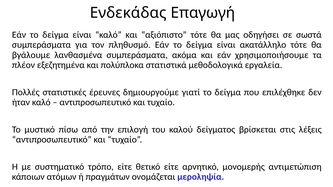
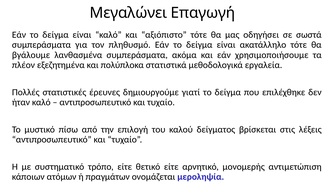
Ενδεκάδας: Ενδεκάδας -> Μεγαλώνει (128, 13)
